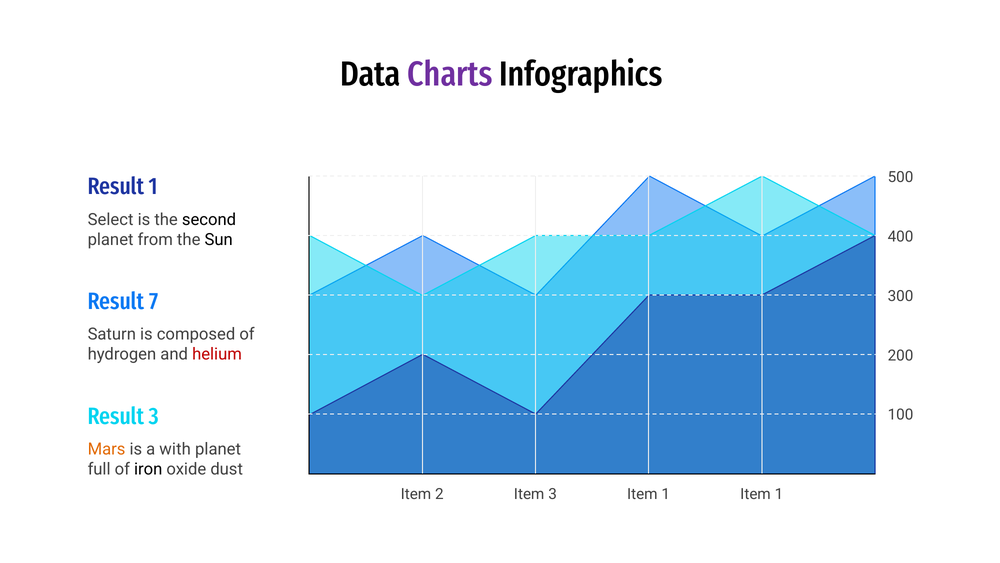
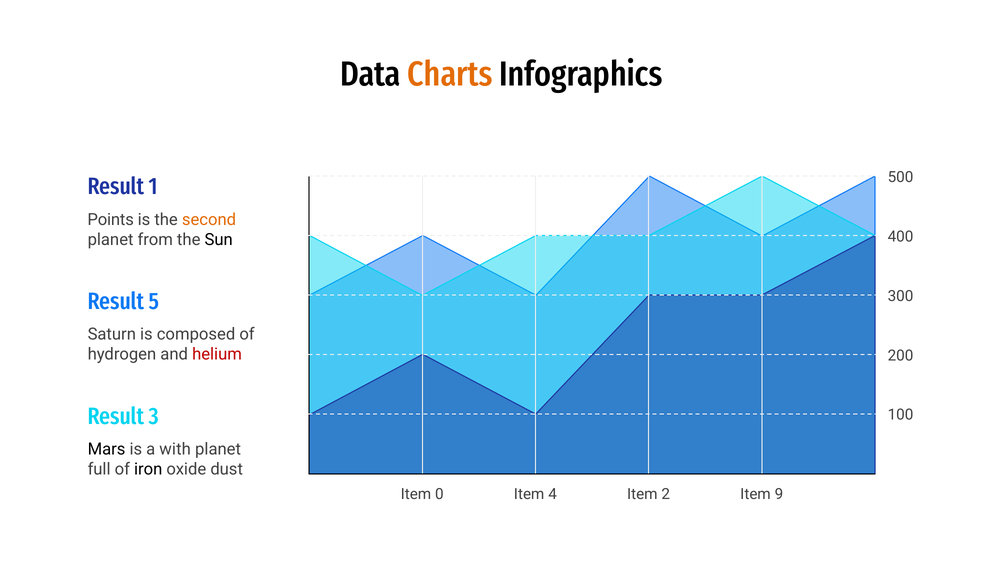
Charts colour: purple -> orange (450, 74)
Select: Select -> Points (111, 219)
second colour: black -> orange (209, 219)
7: 7 -> 5 (154, 301)
Mars colour: orange -> black (107, 449)
2: 2 -> 0 (439, 494)
Item 3: 3 -> 4 (553, 494)
1: 1 -> 2 (666, 494)
1: 1 -> 9 (779, 494)
